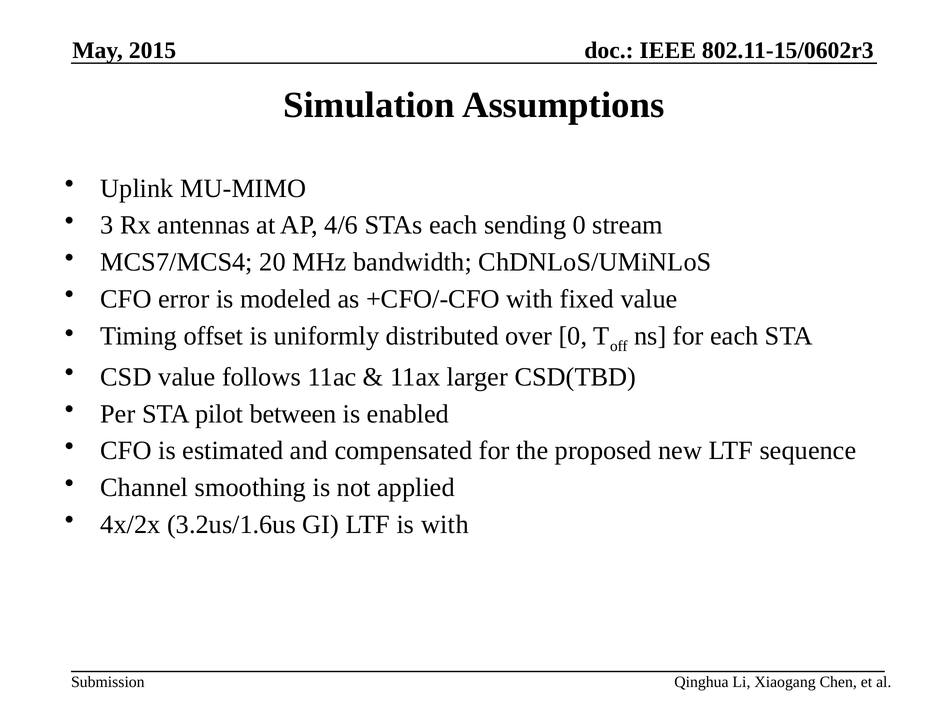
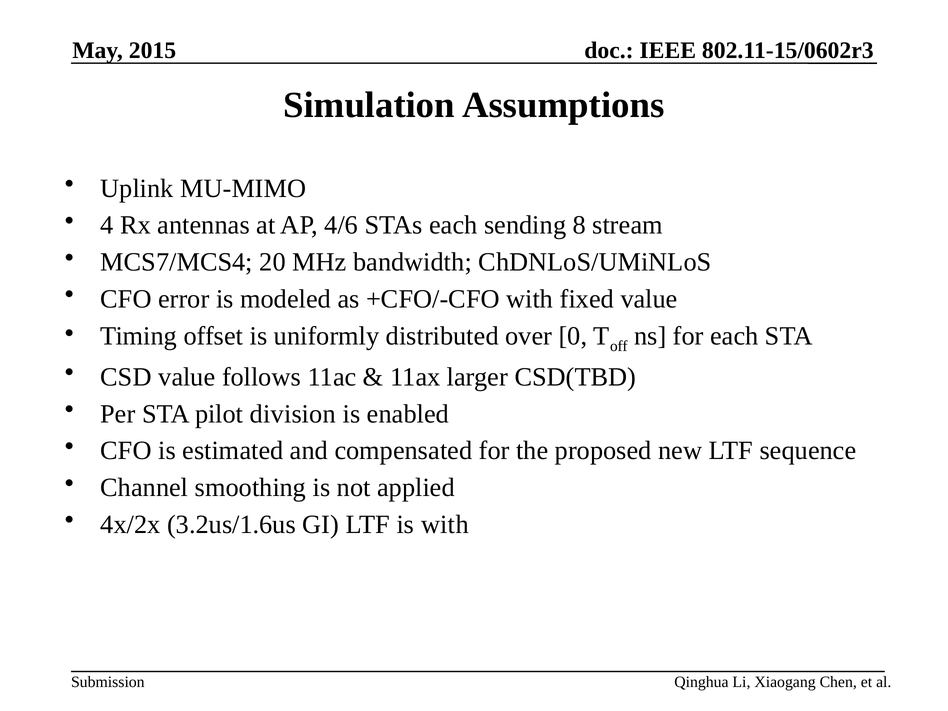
3: 3 -> 4 (107, 225)
sending 0: 0 -> 8 (579, 225)
between: between -> division (293, 414)
